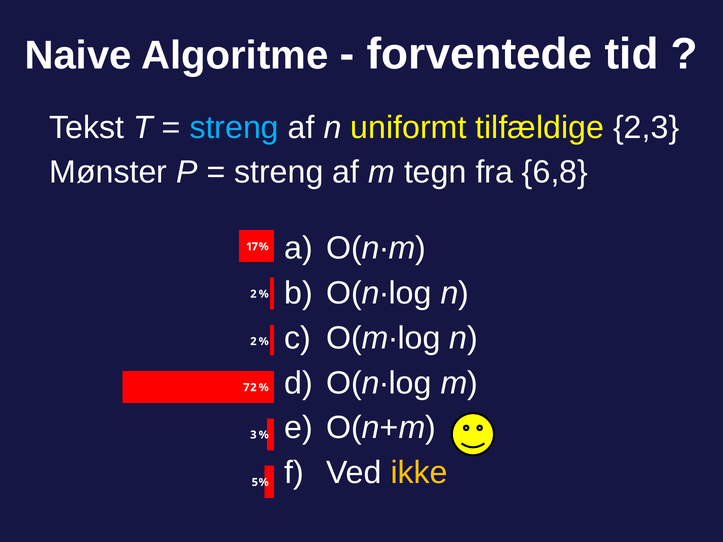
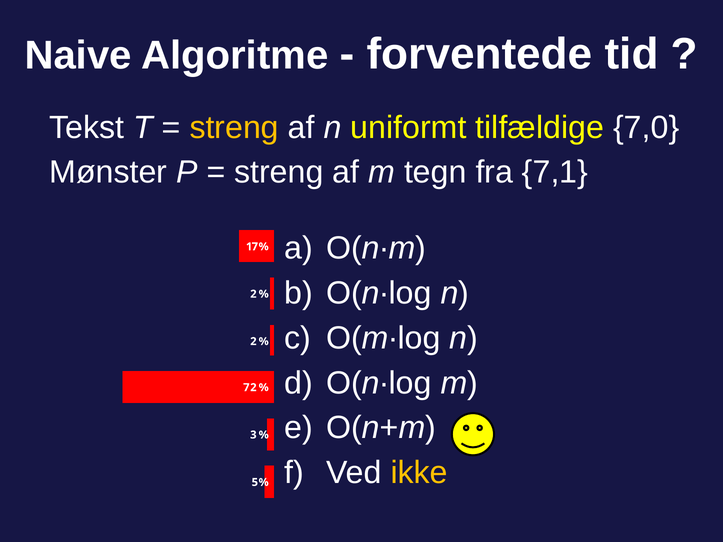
streng colour: light blue -> yellow (234, 127)
2,3: 2,3 -> 7,0 (646, 127)
6,8: 6,8 -> 7,1 (555, 172)
